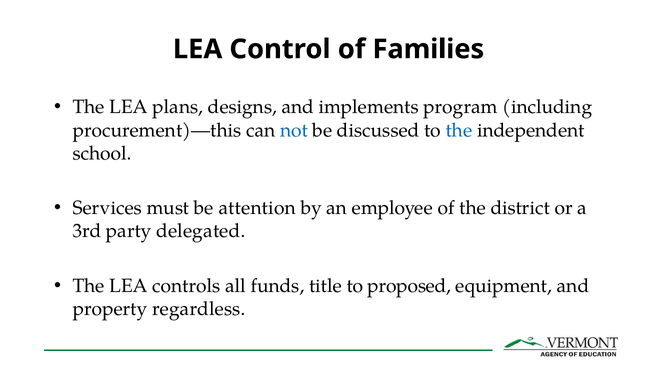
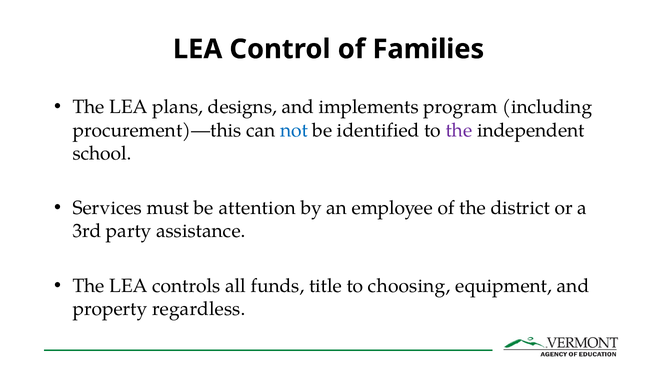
discussed: discussed -> identified (378, 130)
the colour: blue -> purple (459, 130)
delegated: delegated -> assistance (201, 231)
proposed: proposed -> choosing (409, 286)
